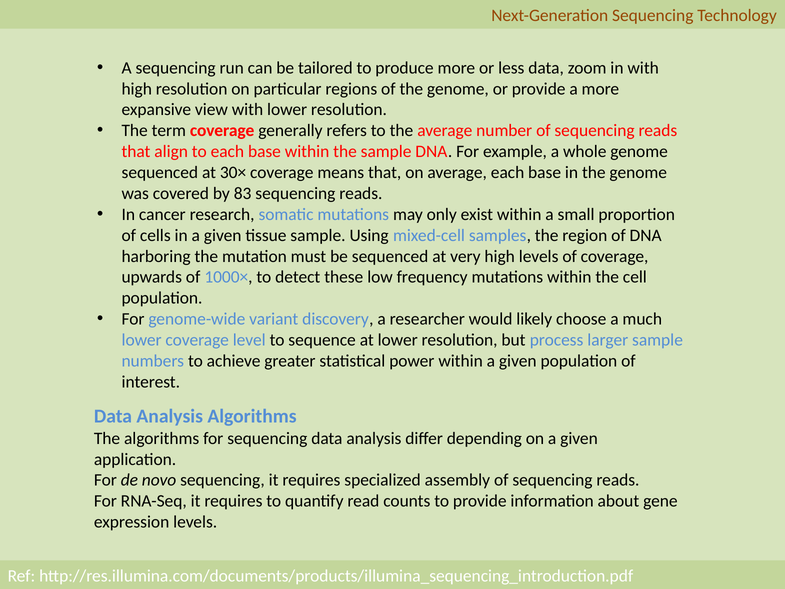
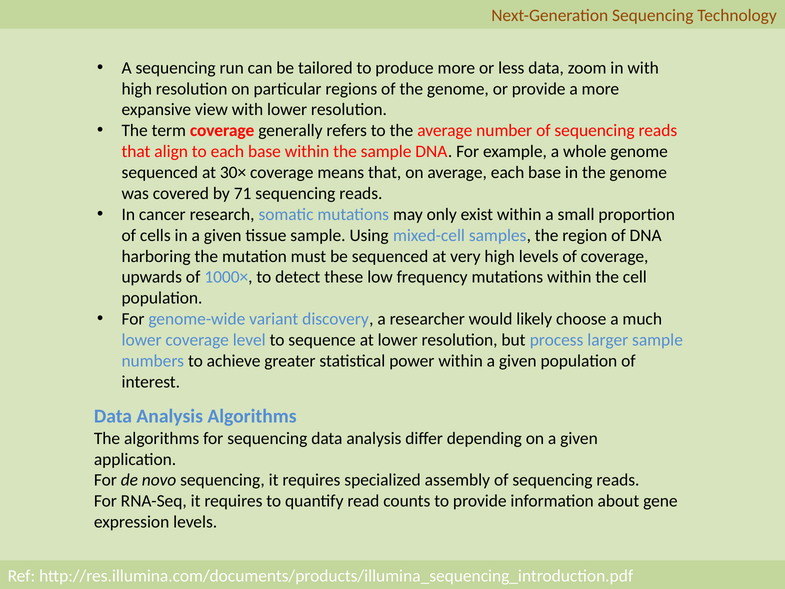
83: 83 -> 71 (243, 193)
